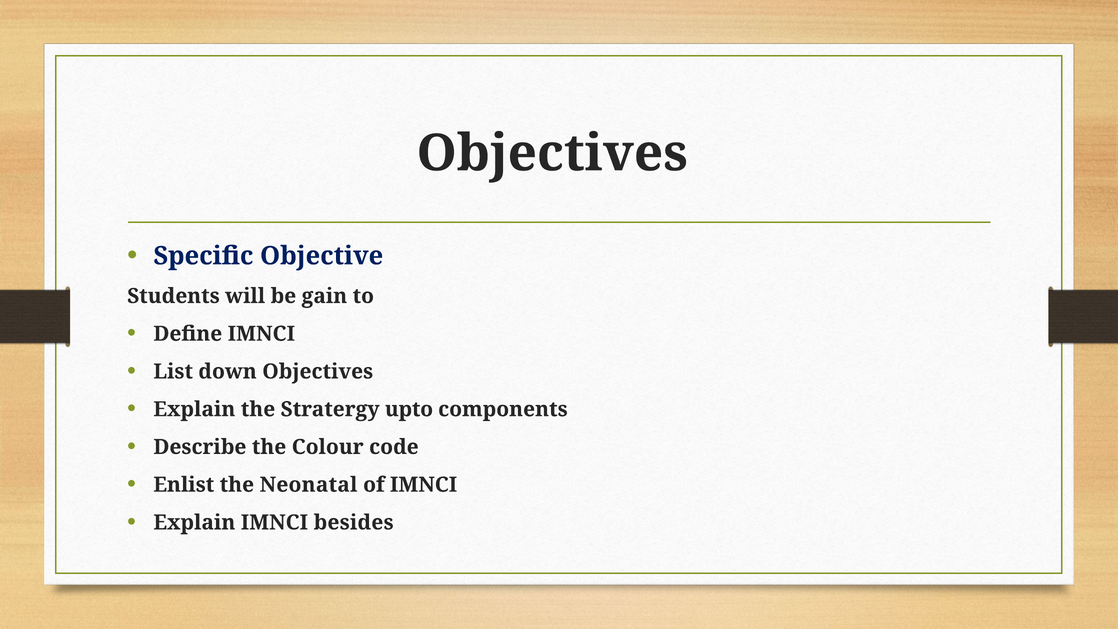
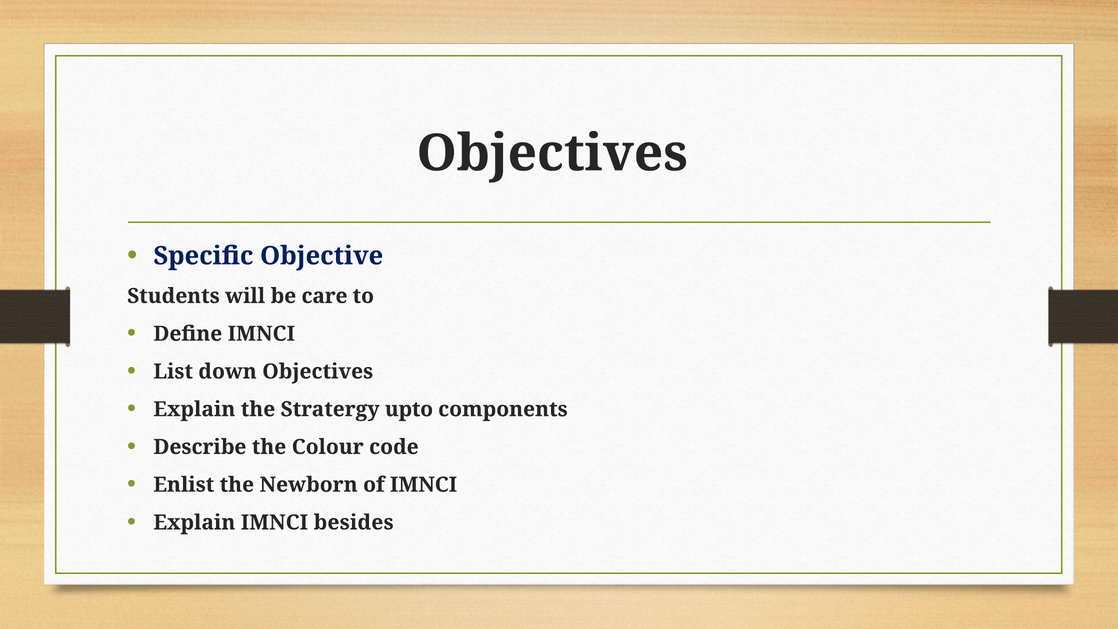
gain: gain -> care (325, 296)
Neonatal: Neonatal -> Newborn (309, 485)
